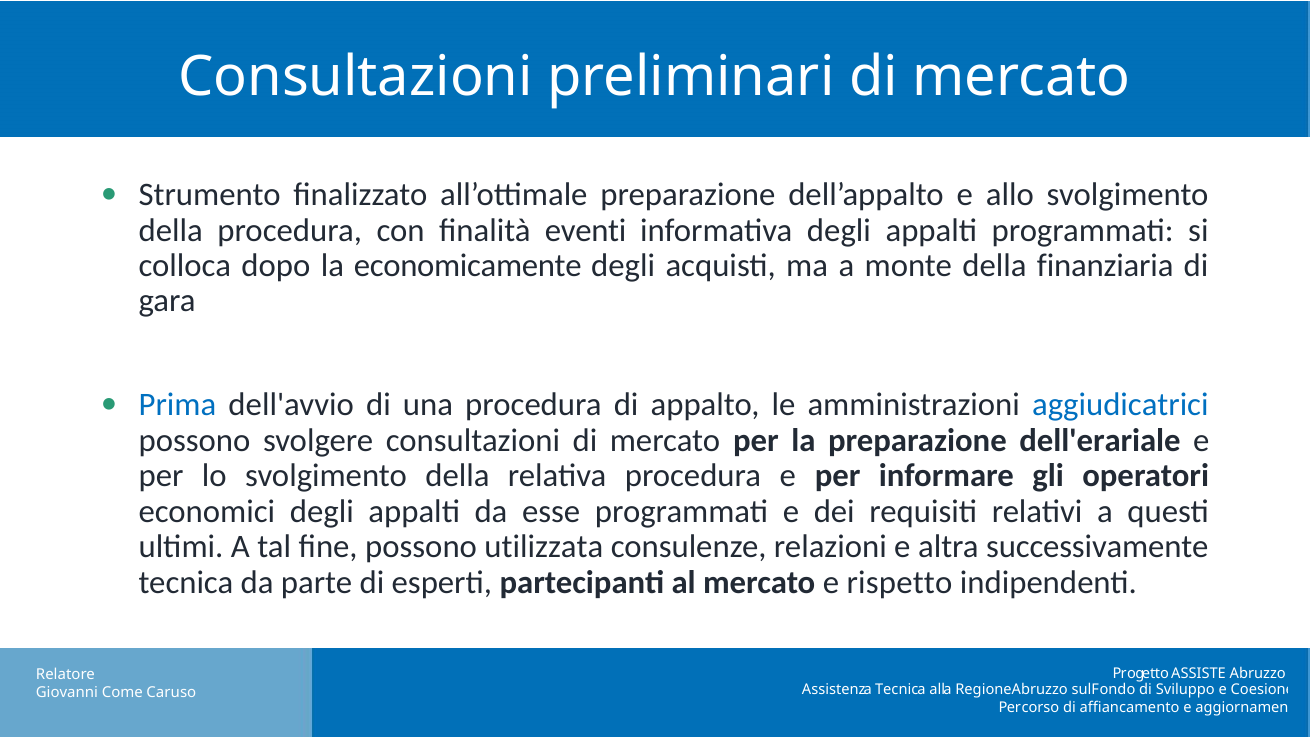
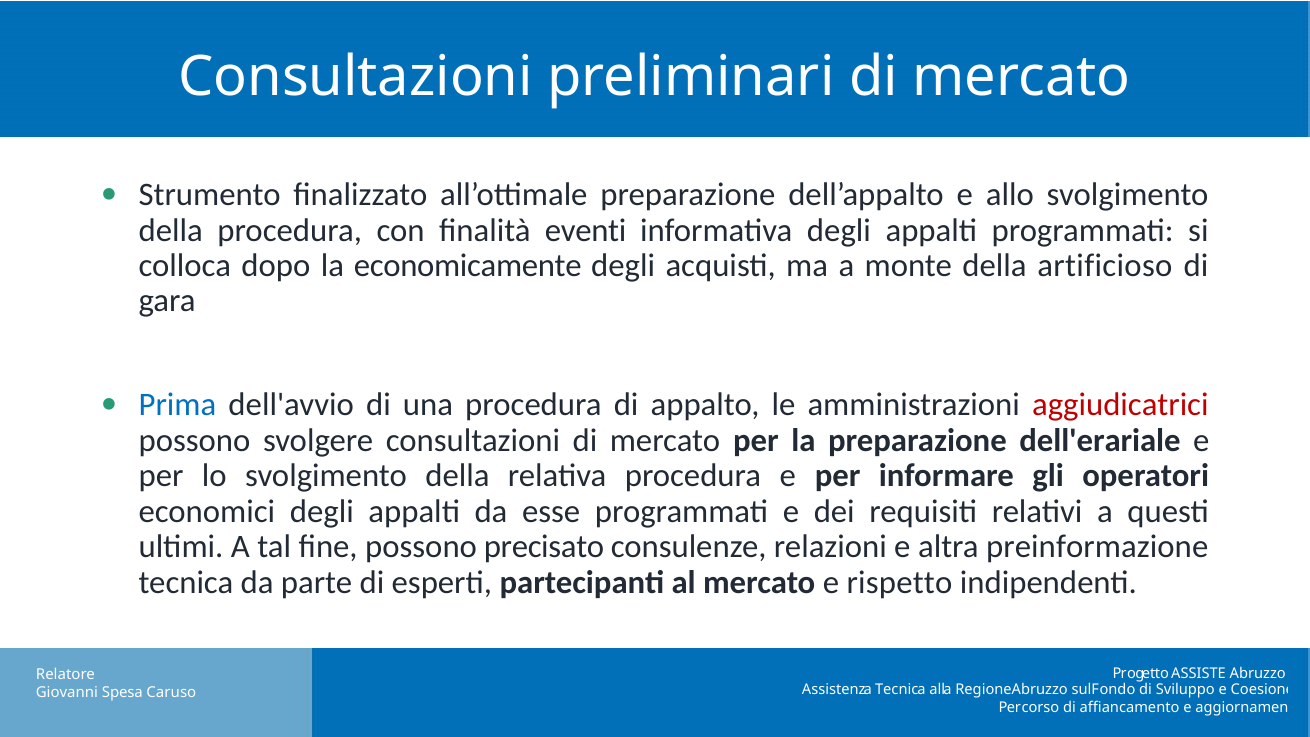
finanziaria: finanziaria -> artificioso (1105, 266)
aggiudicatrici colour: blue -> red (1120, 405)
utilizzata: utilizzata -> precisato (544, 547)
successivamente: successivamente -> preinformazione (1097, 547)
Come: Come -> Spesa (122, 693)
